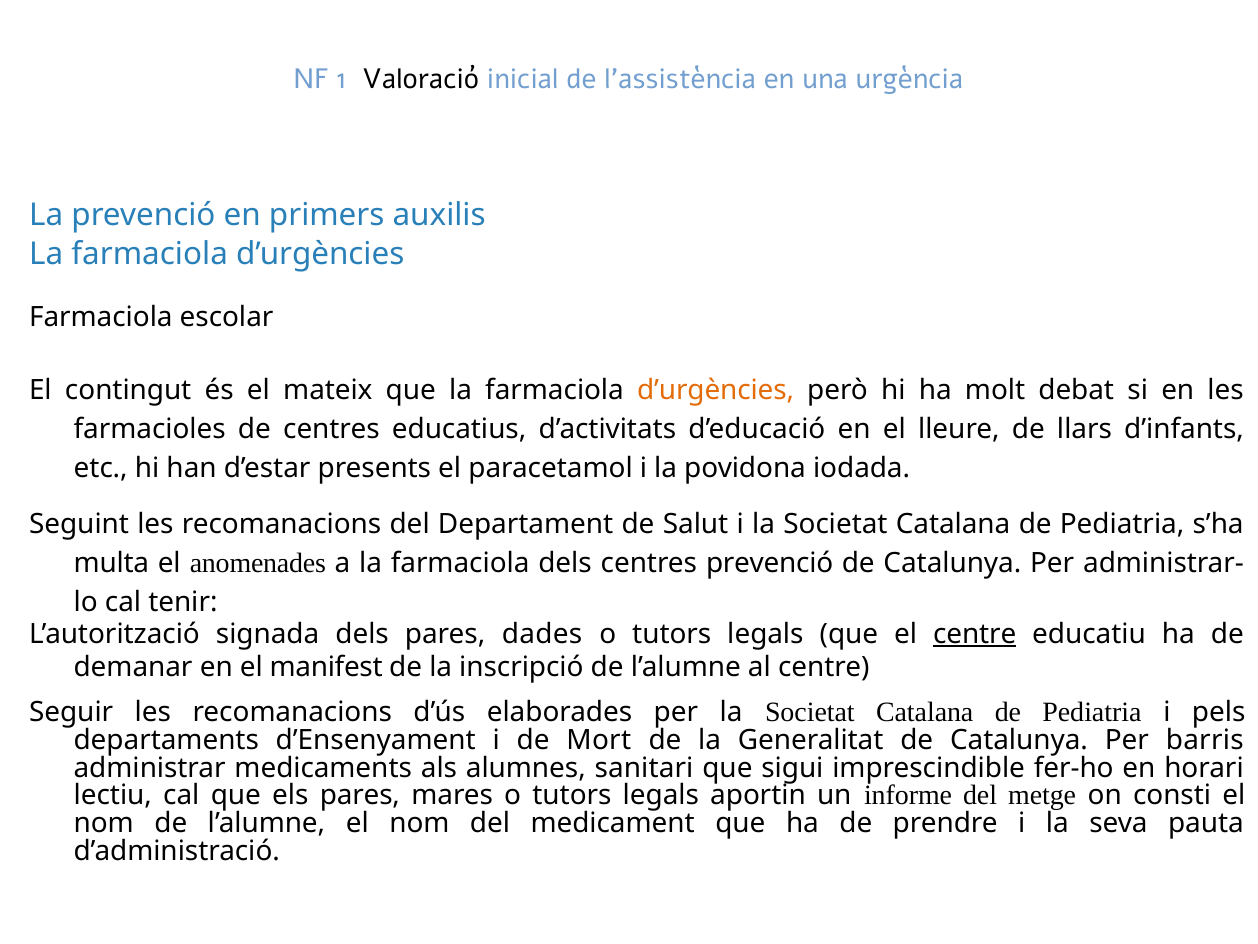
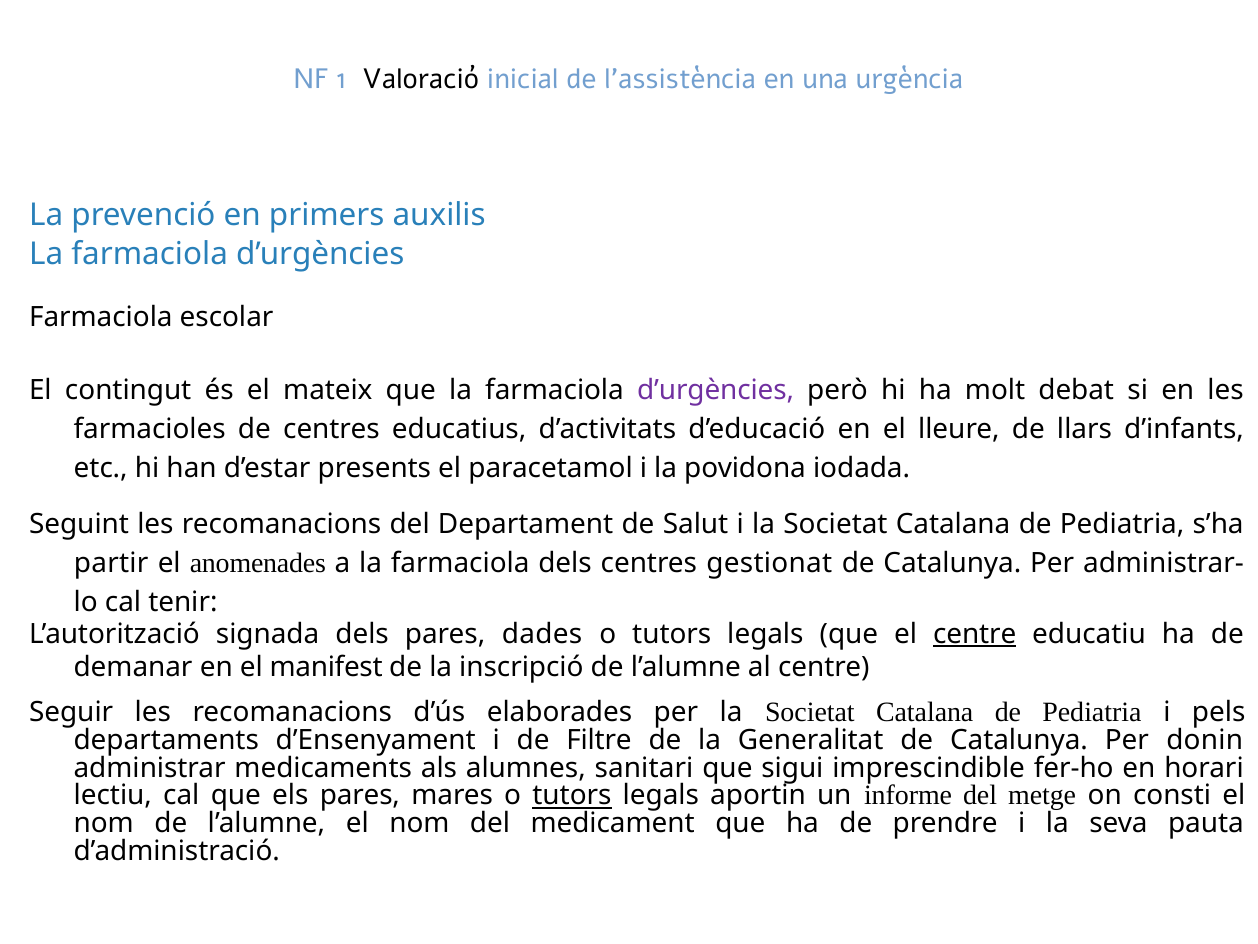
d’urgències colour: orange -> purple (716, 390)
multa: multa -> partir (111, 563)
centres prevenció: prevenció -> gestionat (769, 563)
Mort: Mort -> Filtre (599, 740)
barris: barris -> donin (1205, 740)
tutors underline: none -> present (572, 795)
